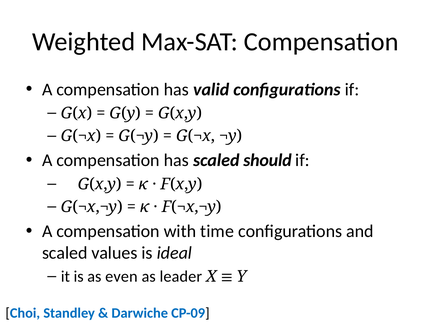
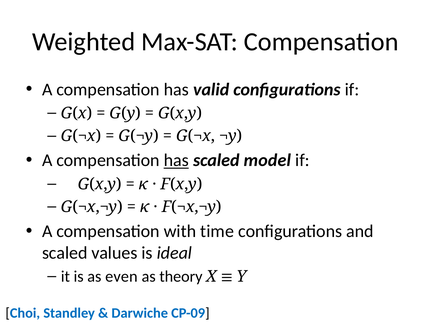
has underline: none -> present (176, 161)
should: should -> model (267, 161)
leader: leader -> theory (181, 277)
